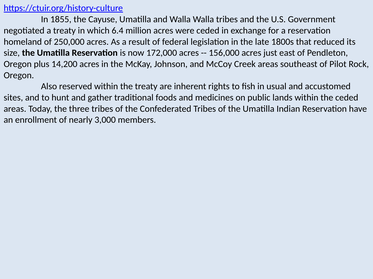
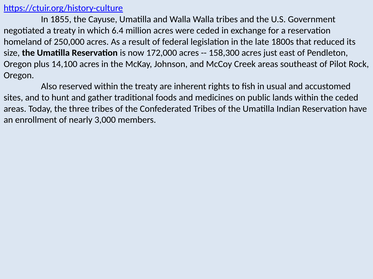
156,000: 156,000 -> 158,300 (224, 53)
14,200: 14,200 -> 14,100 (64, 64)
